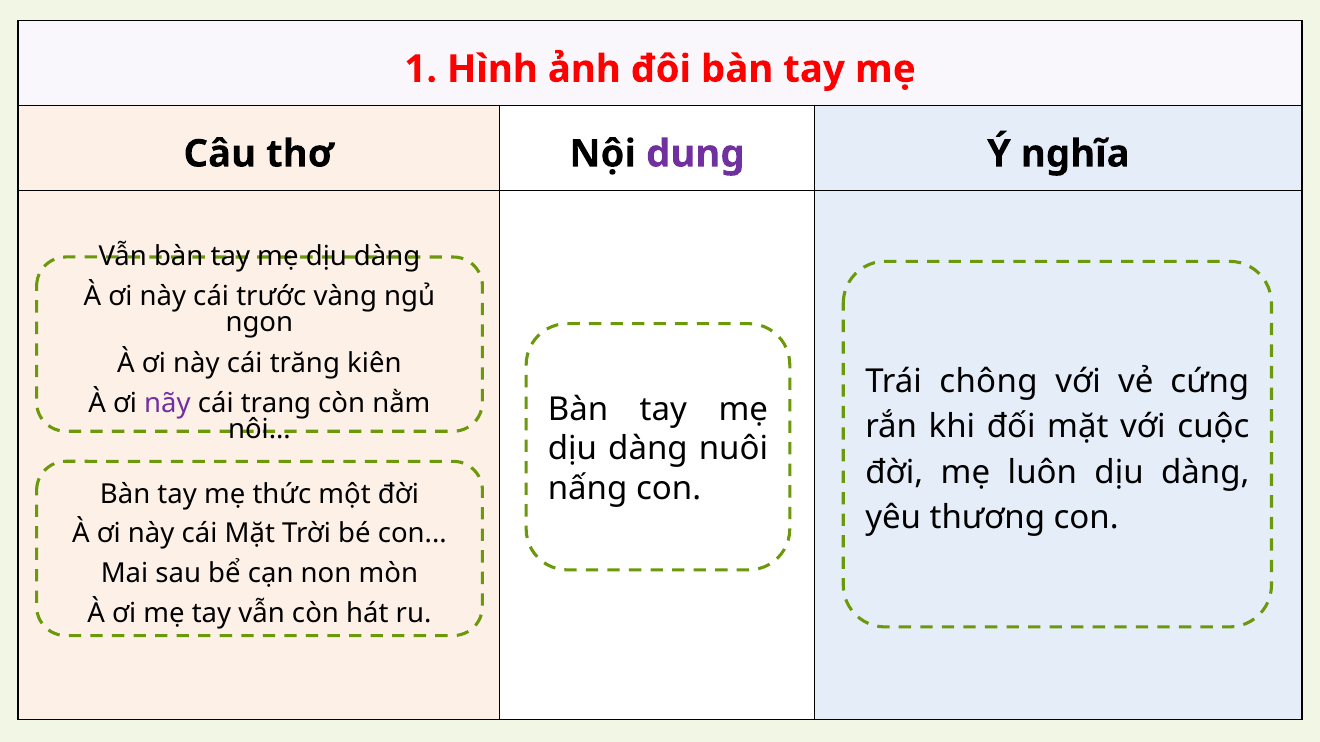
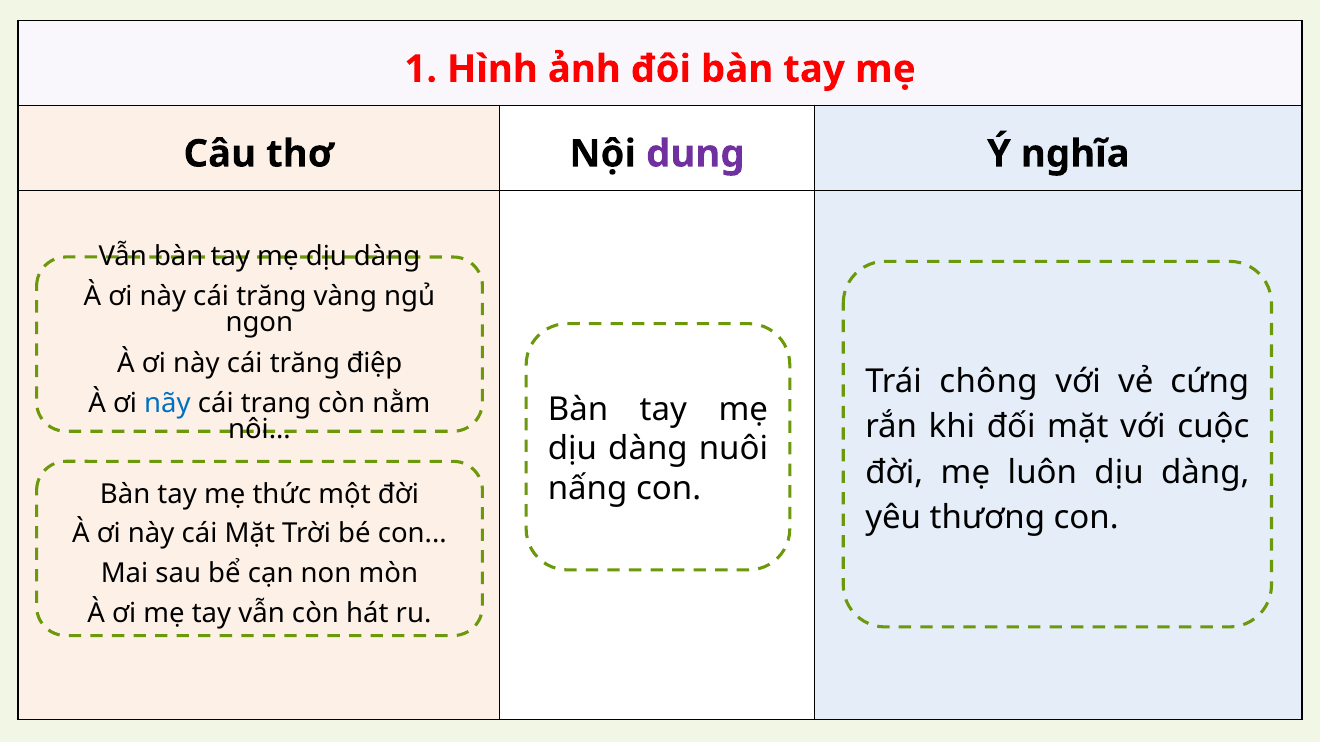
trước: trước -> trăng (271, 297)
kiên: kiên -> điệp (375, 363)
nãy colour: purple -> blue (167, 403)
